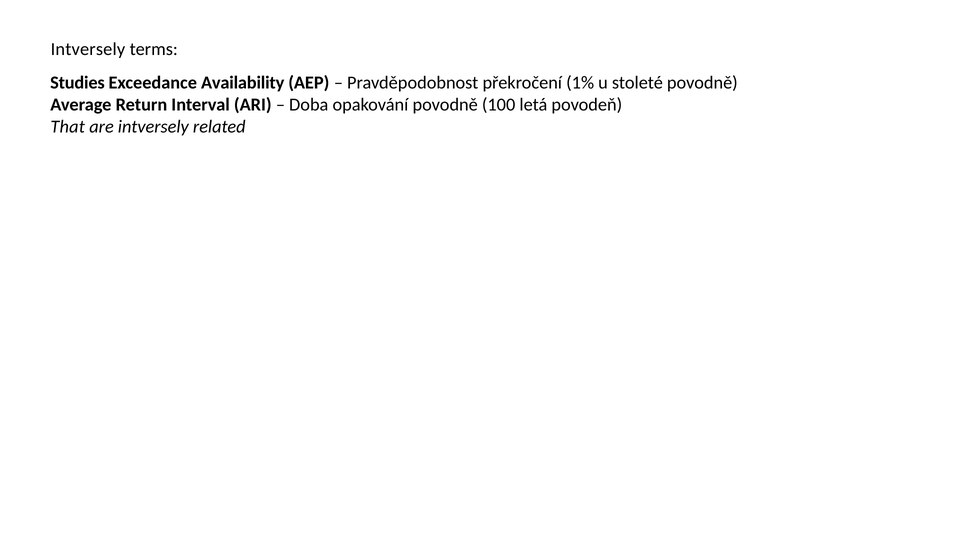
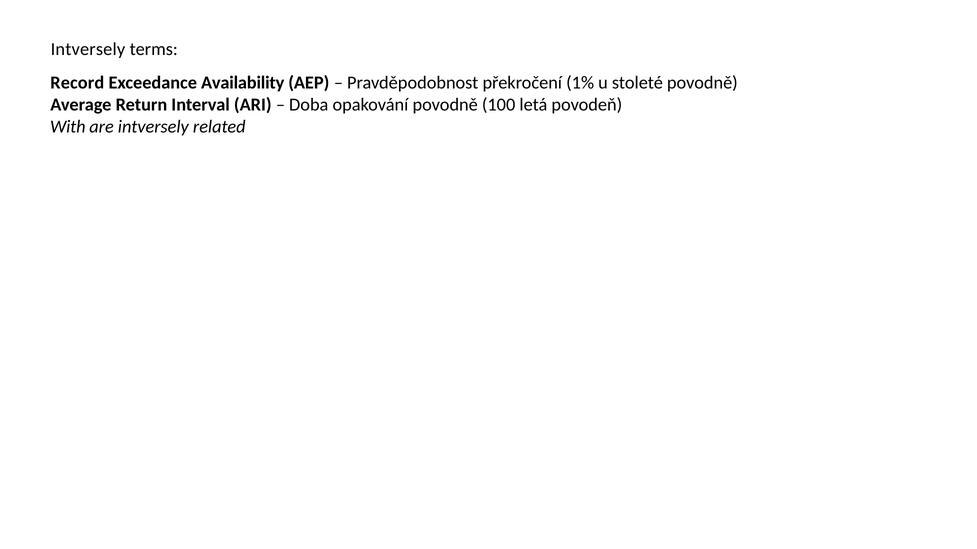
Studies: Studies -> Record (77, 83)
That: That -> With (68, 127)
